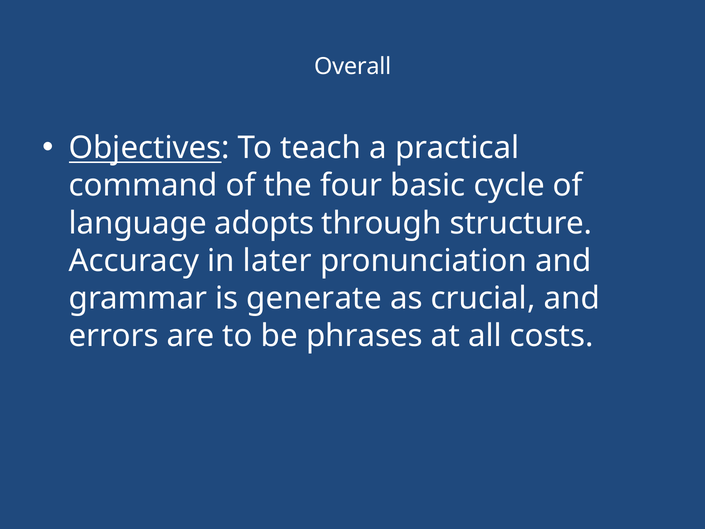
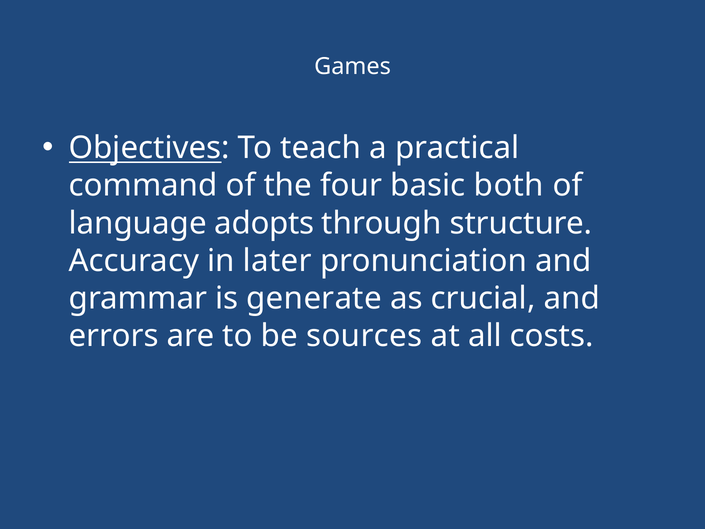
Overall: Overall -> Games (353, 66)
cycle: cycle -> both (509, 186)
phrases: phrases -> sources (364, 336)
